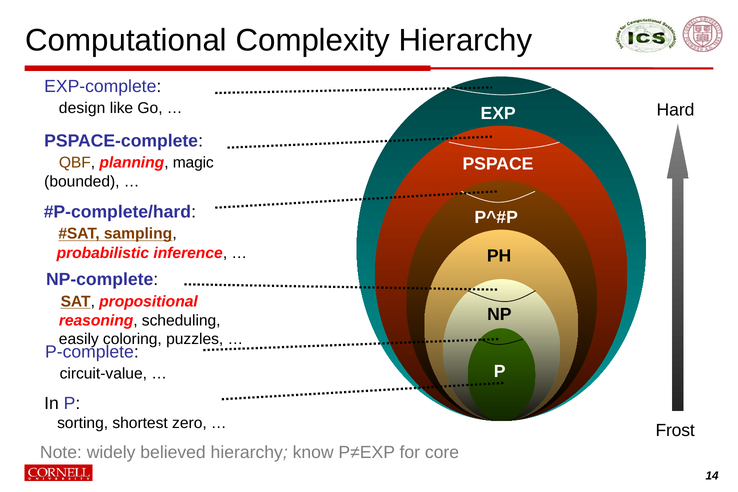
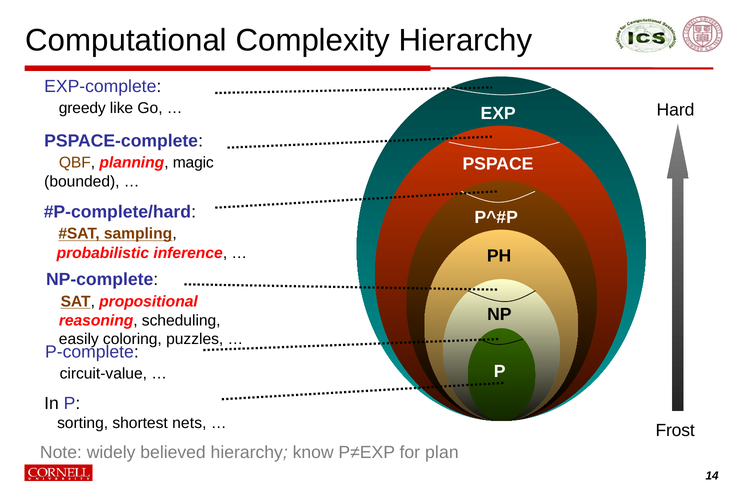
design: design -> greedy (82, 108)
zero: zero -> nets (189, 423)
core: core -> plan (442, 453)
